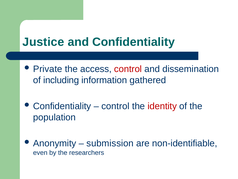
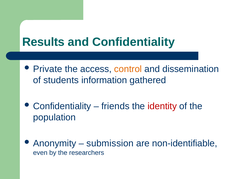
Justice: Justice -> Results (43, 42)
control colour: red -> orange (128, 69)
including: including -> students (61, 80)
control: control -> friends (115, 106)
